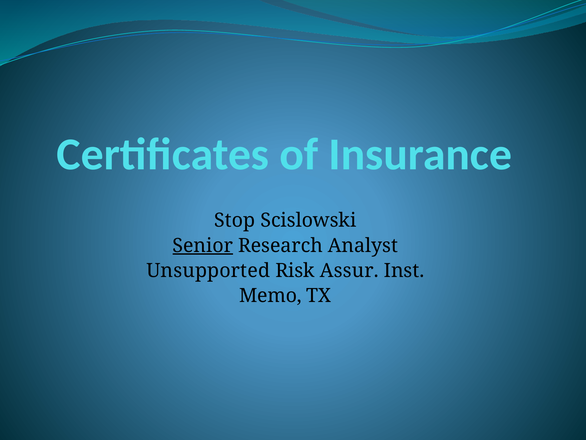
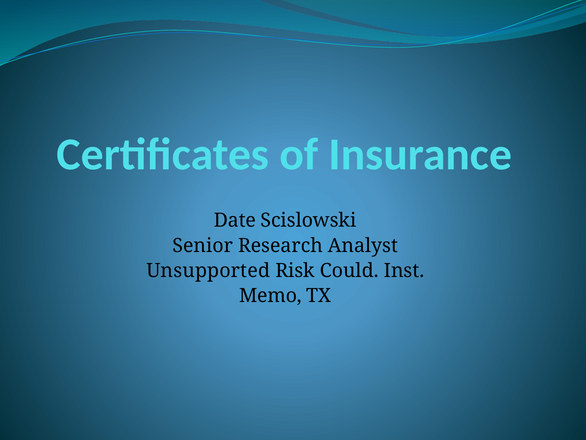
Stop: Stop -> Date (235, 220)
Senior underline: present -> none (203, 245)
Assur: Assur -> Could (349, 270)
